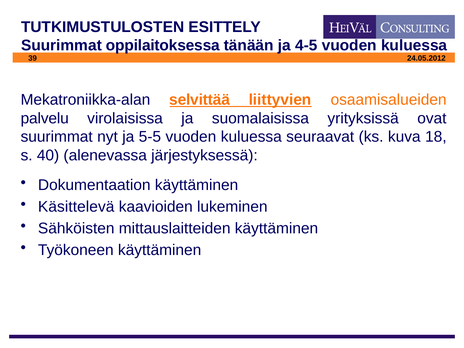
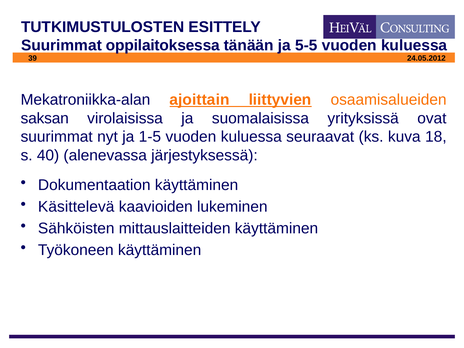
4-5: 4-5 -> 5-5 (306, 46)
selvittää: selvittää -> ajoittain (200, 100)
palvelu: palvelu -> saksan (45, 118)
5-5: 5-5 -> 1-5 (150, 137)
